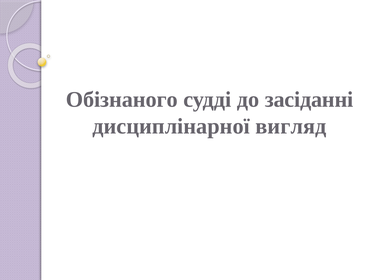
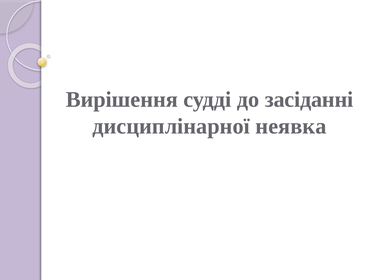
Обізнаного: Обізнаного -> Вирішення (122, 100)
вигляд: вигляд -> неявка (291, 126)
